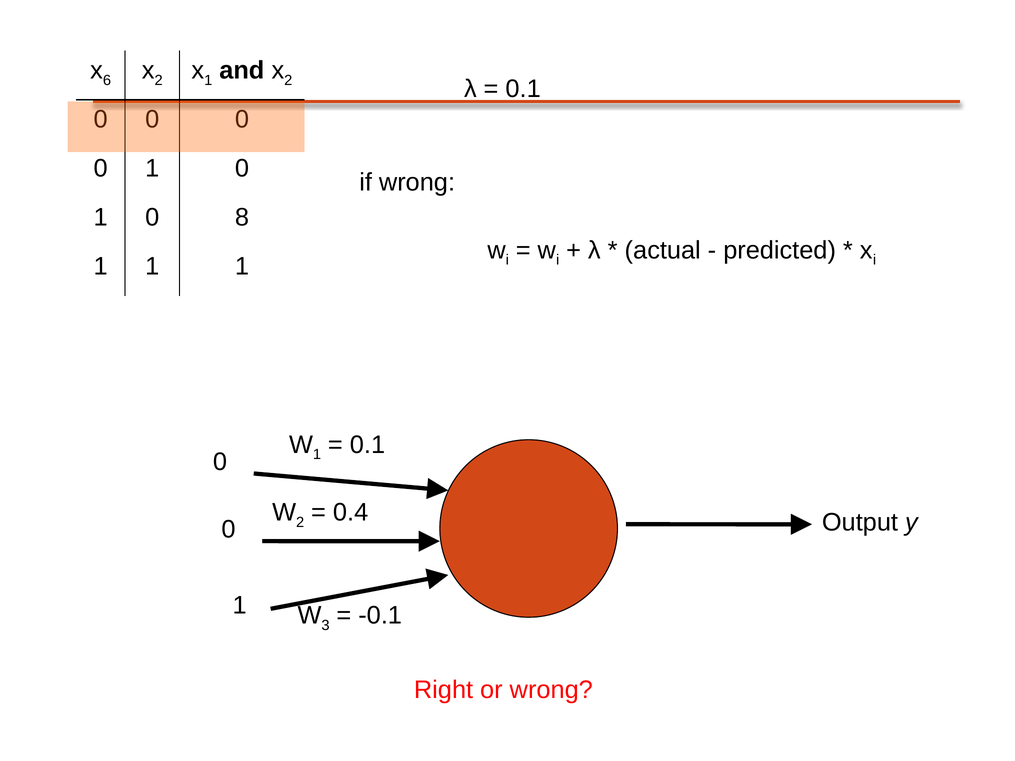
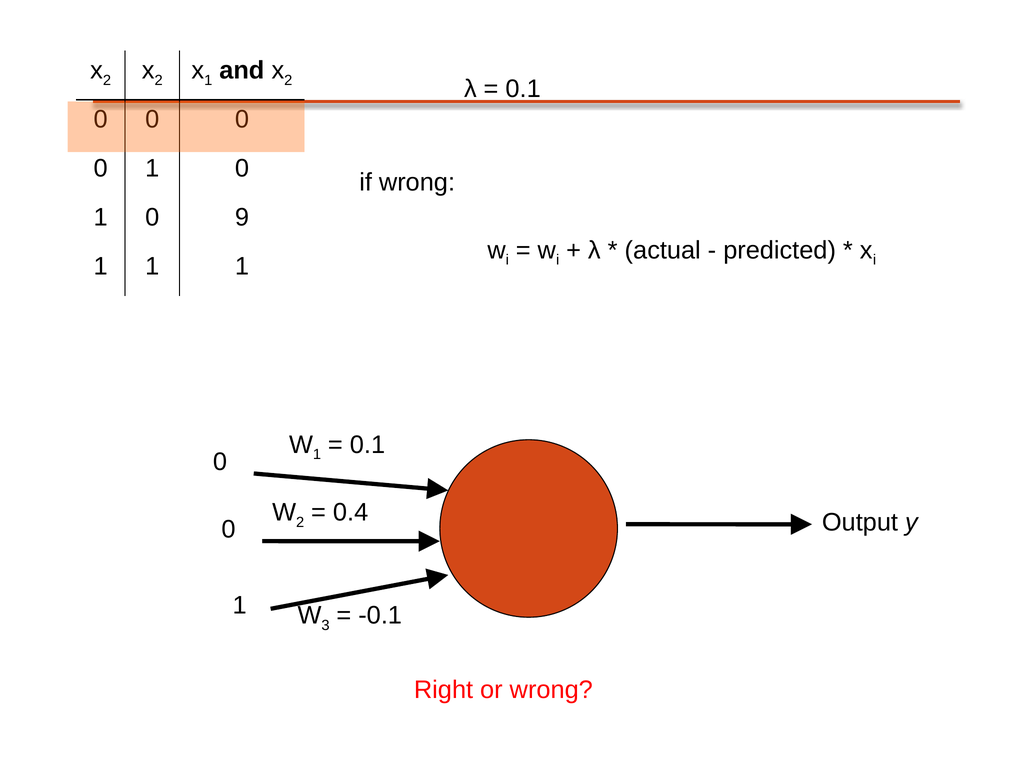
6: 6 -> 2 (107, 80)
8: 8 -> 9 (242, 218)
